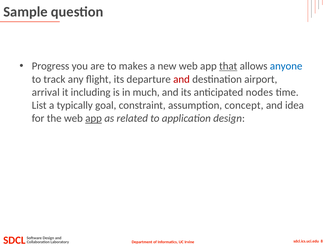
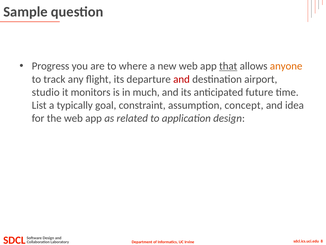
makes: makes -> where (133, 66)
anyone colour: blue -> orange (286, 66)
arrival: arrival -> studio (46, 92)
including: including -> monitors (91, 92)
nodes: nodes -> future (259, 92)
app underline: present -> none (94, 118)
